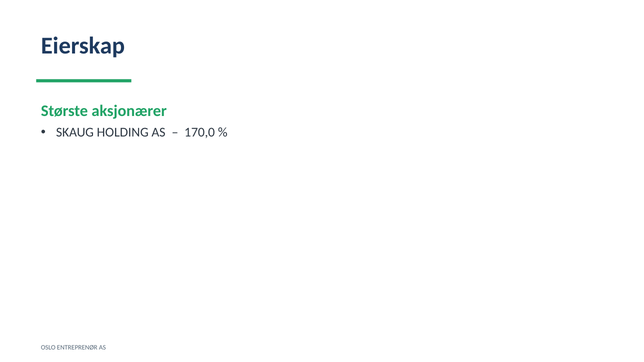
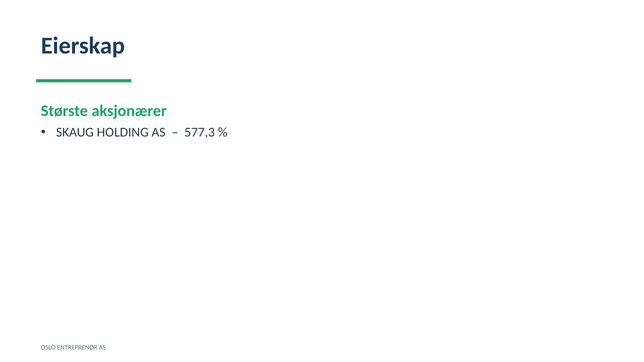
170,0: 170,0 -> 577,3 (200, 132)
